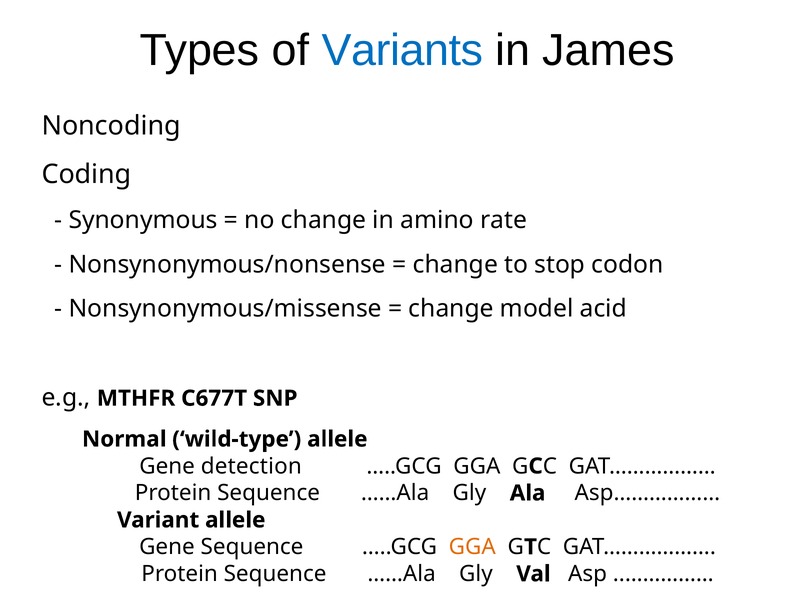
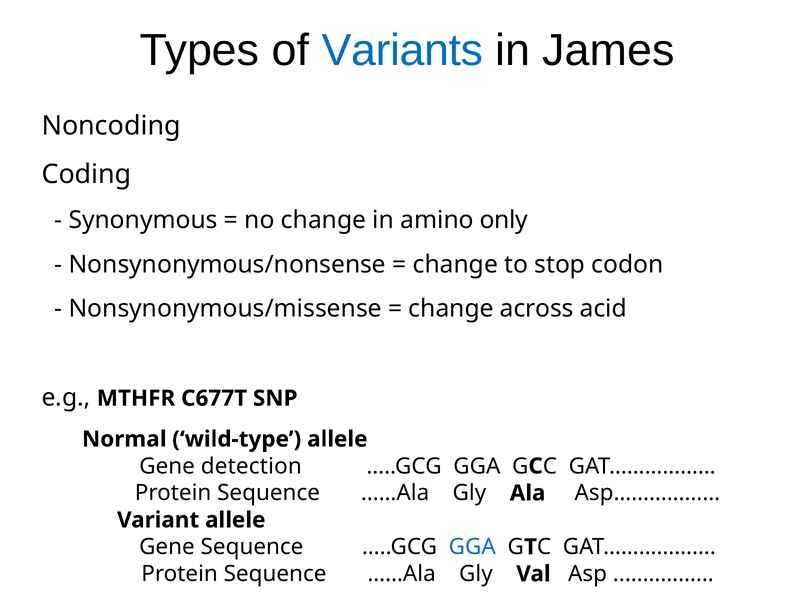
rate: rate -> only (504, 220)
model: model -> across (537, 309)
GGA colour: orange -> blue (472, 547)
